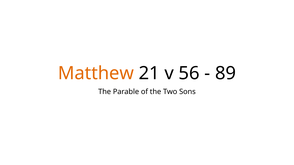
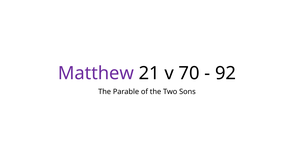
Matthew colour: orange -> purple (96, 73)
56: 56 -> 70 (189, 73)
89: 89 -> 92 (226, 73)
